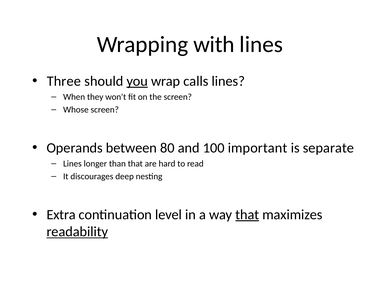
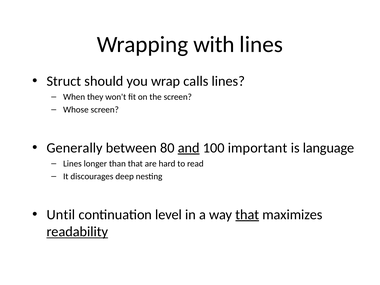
Three: Three -> Struct (64, 81)
you underline: present -> none (137, 81)
Operands: Operands -> Generally (75, 148)
and underline: none -> present (189, 148)
separate: separate -> language (329, 148)
Extra: Extra -> Until (61, 215)
